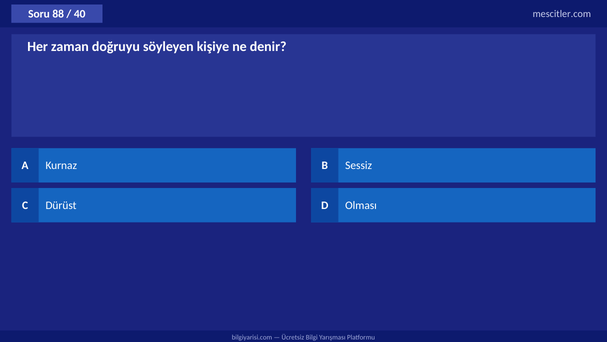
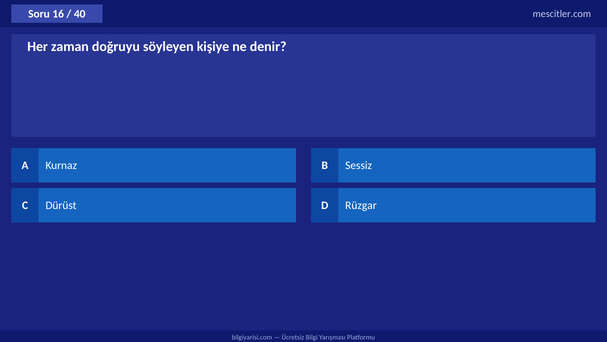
88: 88 -> 16 (58, 14)
Olması: Olması -> Rüzgar (361, 205)
